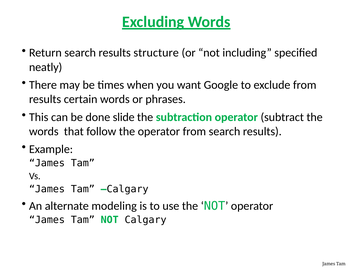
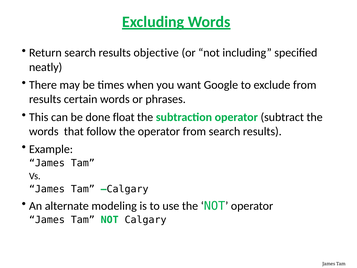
structure: structure -> objective (156, 53)
slide: slide -> float (124, 117)
